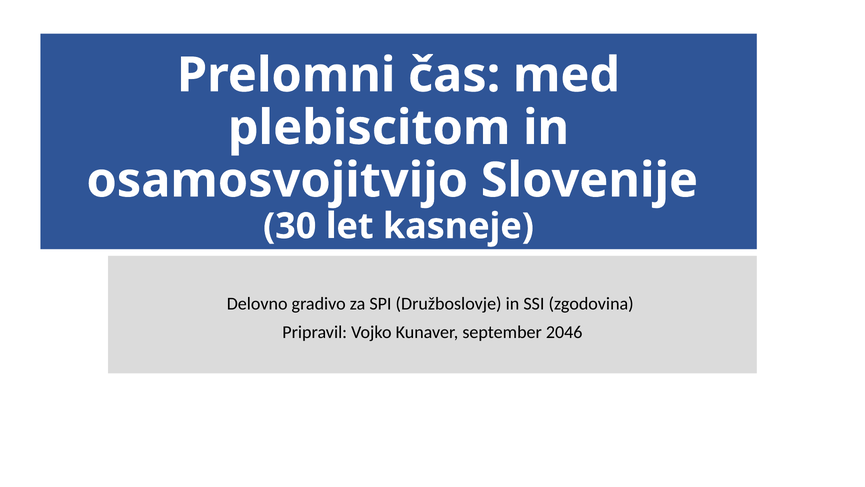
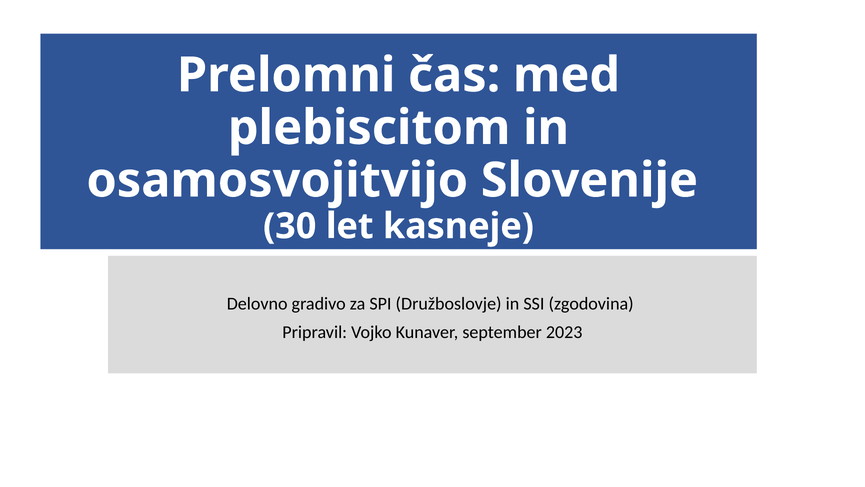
2046: 2046 -> 2023 (564, 332)
